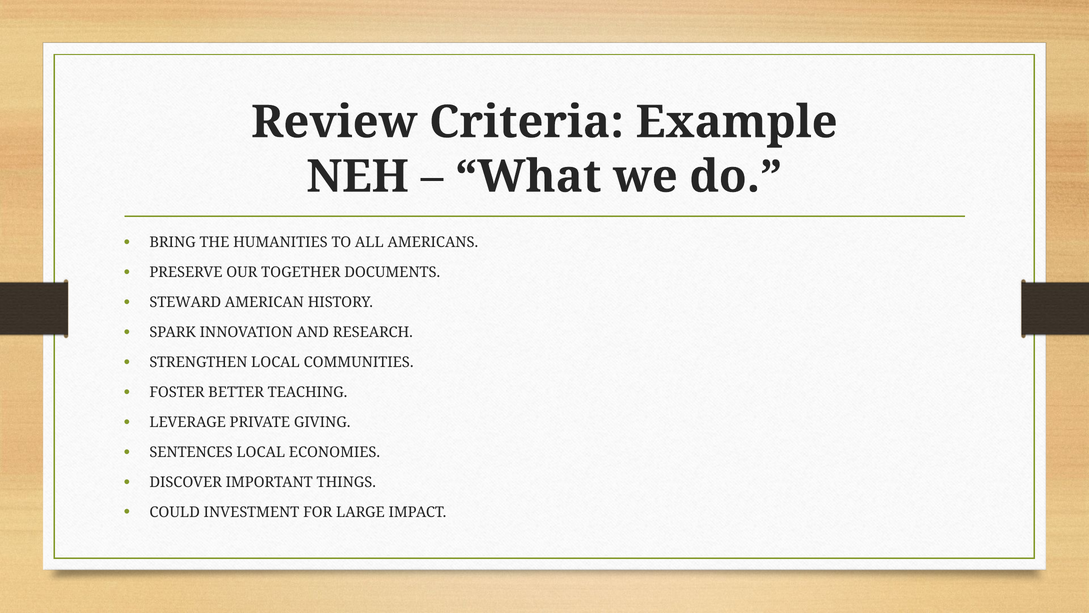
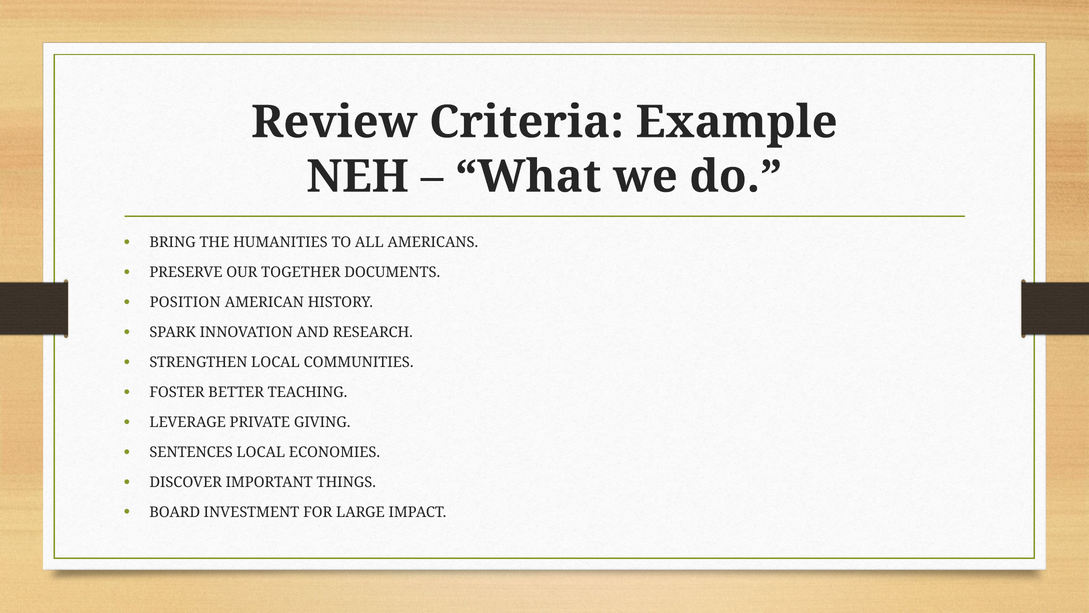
STEWARD: STEWARD -> POSITION (185, 302)
COULD: COULD -> BOARD (175, 512)
